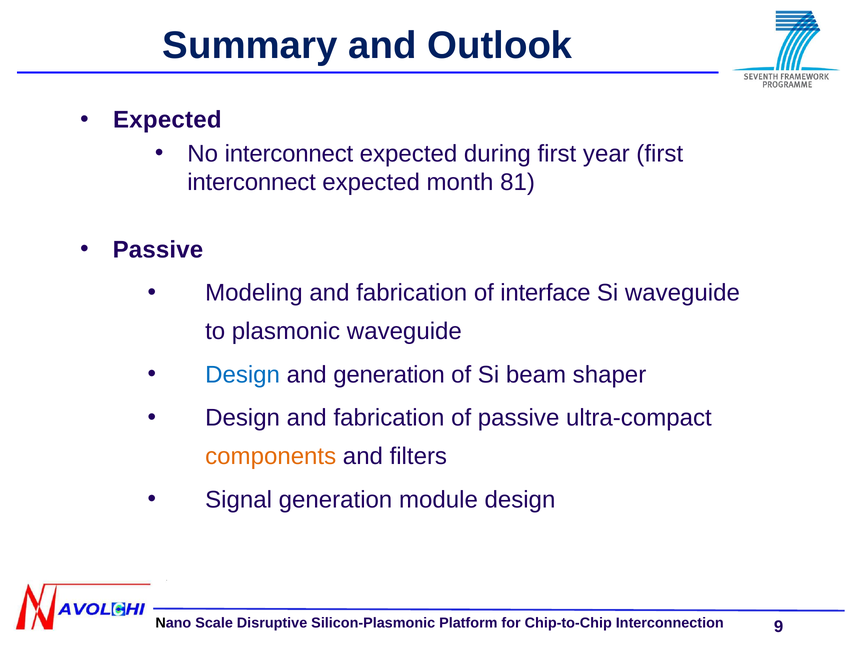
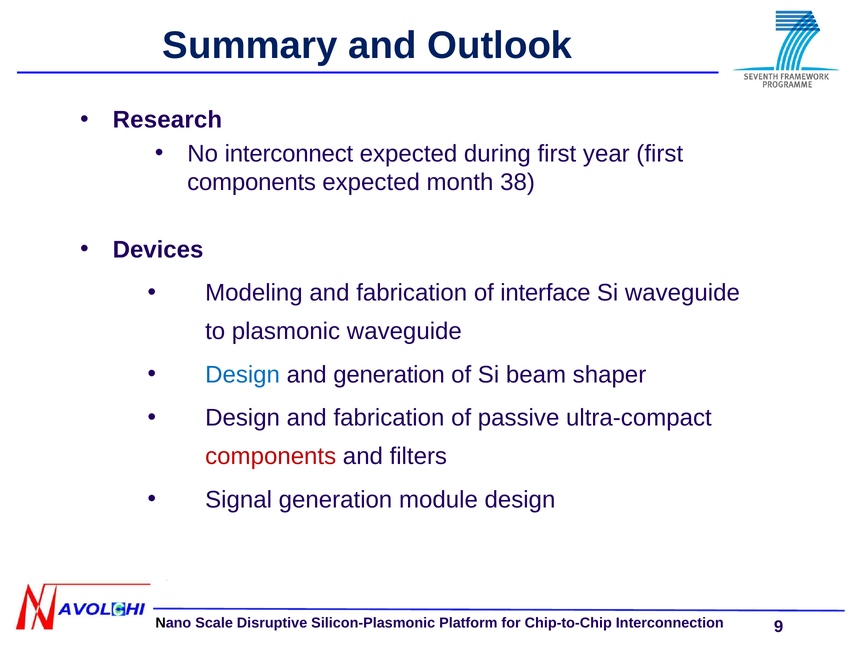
Expected: Expected -> Research (167, 120)
interconnect: interconnect -> components (252, 182)
81: 81 -> 38 (518, 182)
Passive: Passive -> Devices (158, 250)
components colour: orange -> red (271, 456)
